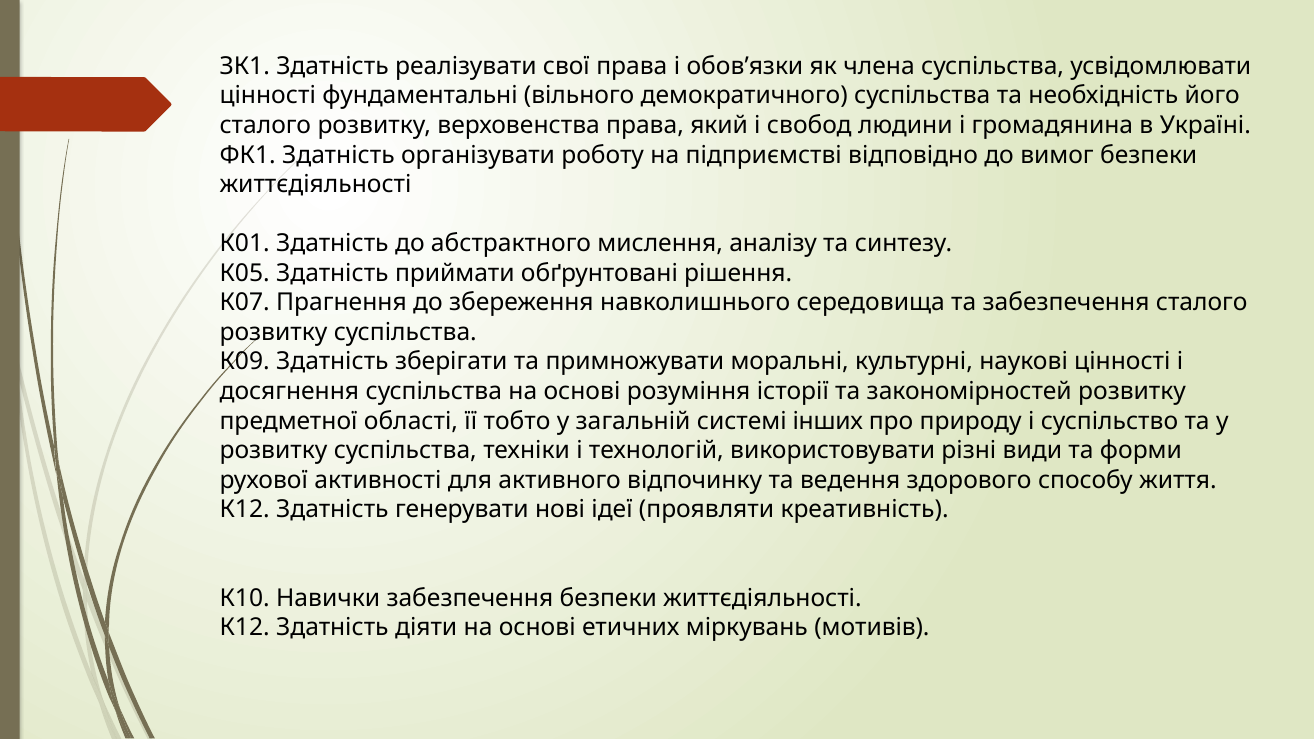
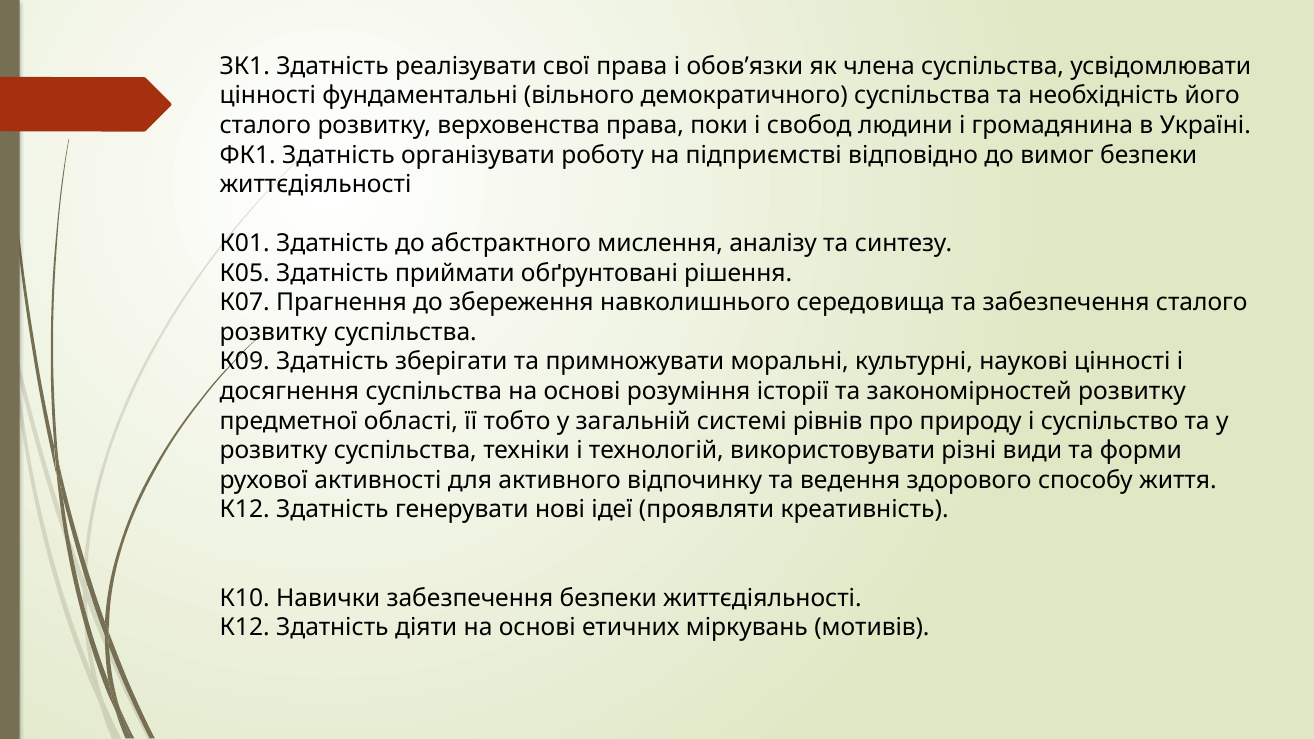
який: який -> поки (719, 125)
інших: інших -> рівнів (828, 421)
